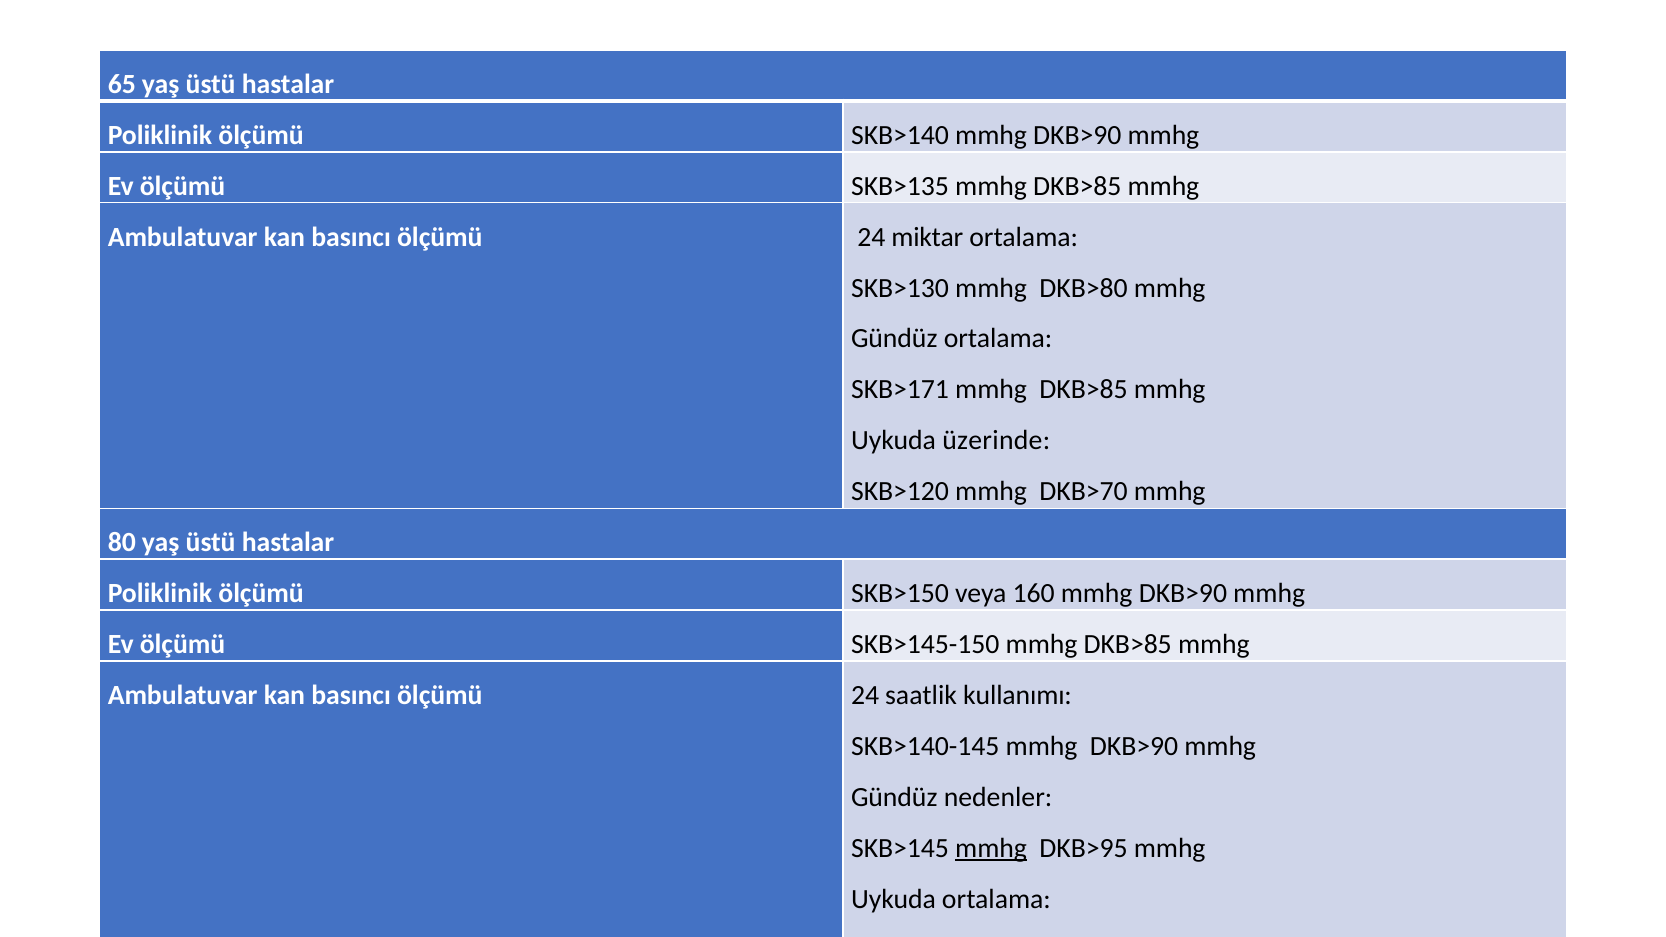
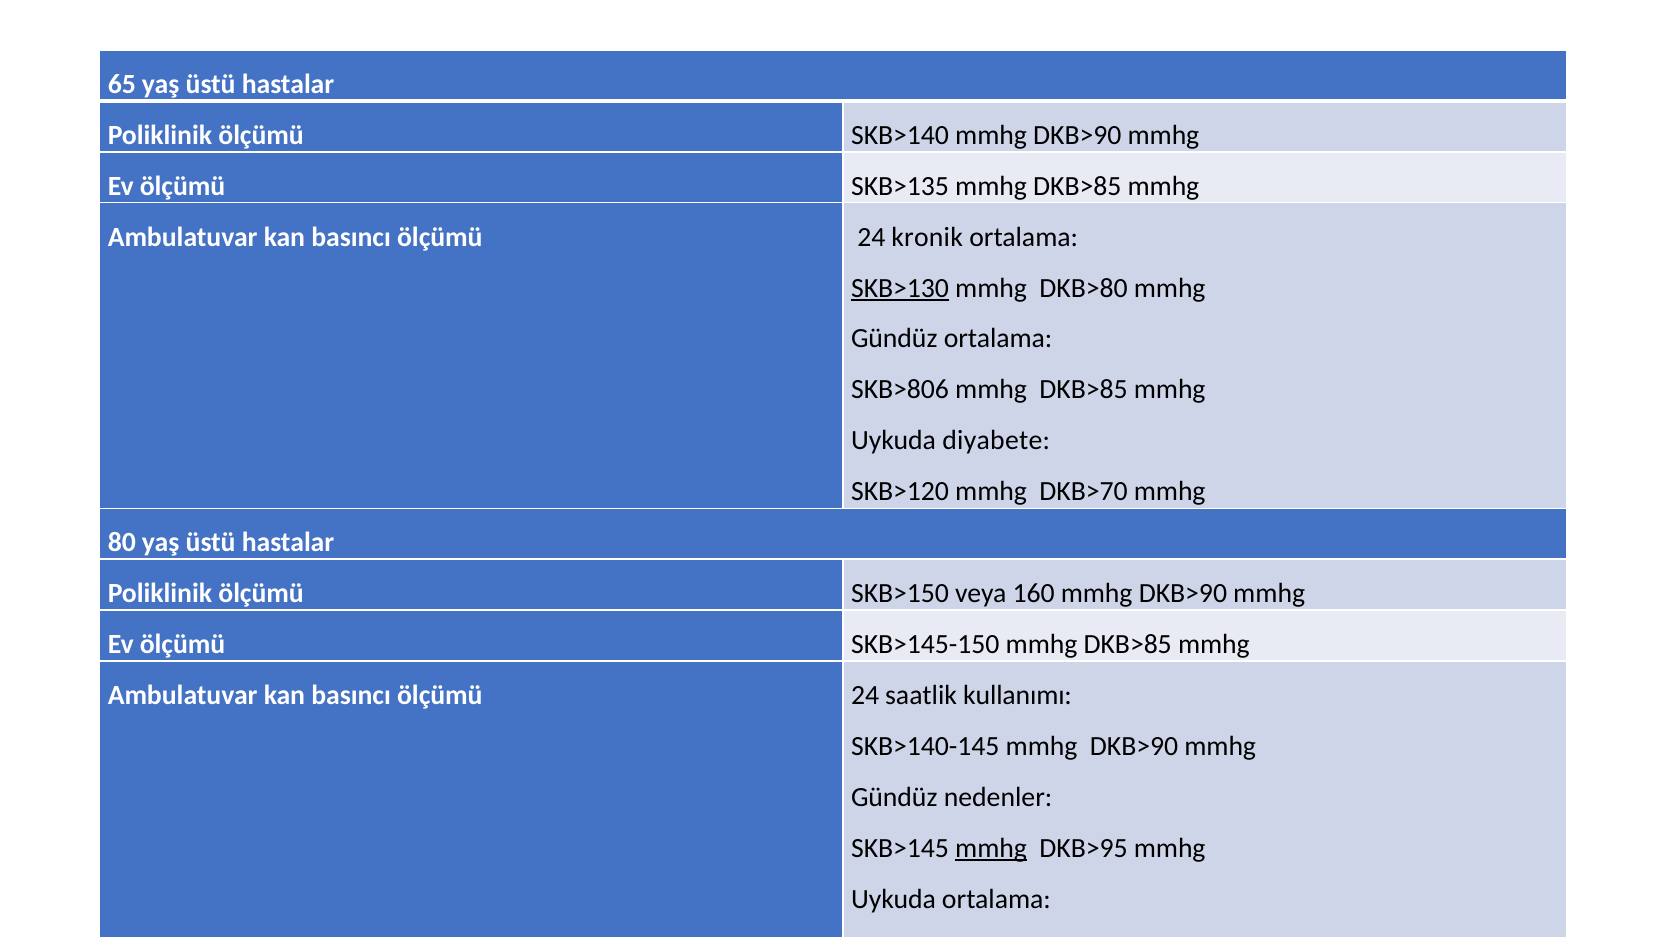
miktar: miktar -> kronik (927, 237)
SKB>130 underline: none -> present (900, 288)
SKB>171: SKB>171 -> SKB>806 (900, 390)
üzerinde: üzerinde -> diyabete (996, 441)
